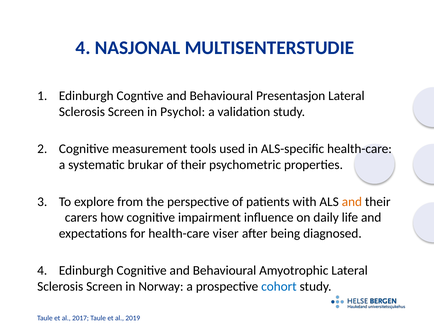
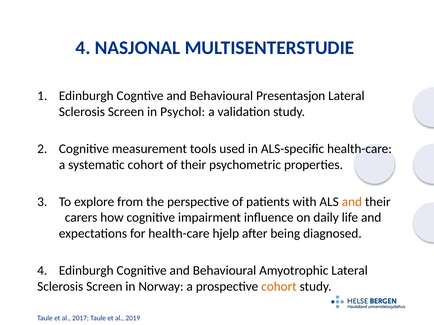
systematic brukar: brukar -> cohort (146, 165)
viser: viser -> hjelp (226, 234)
cohort colour: blue -> orange (279, 287)
